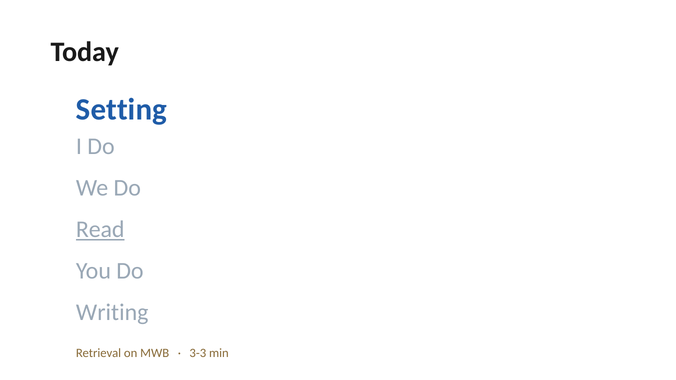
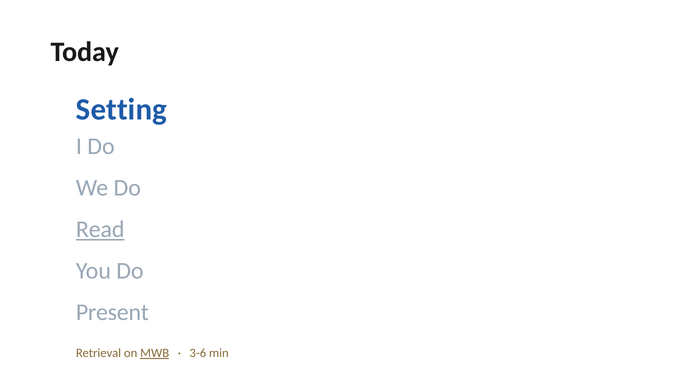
Writing: Writing -> Present (112, 313)
MWB underline: none -> present (155, 353)
3-3: 3-3 -> 3-6 (198, 353)
